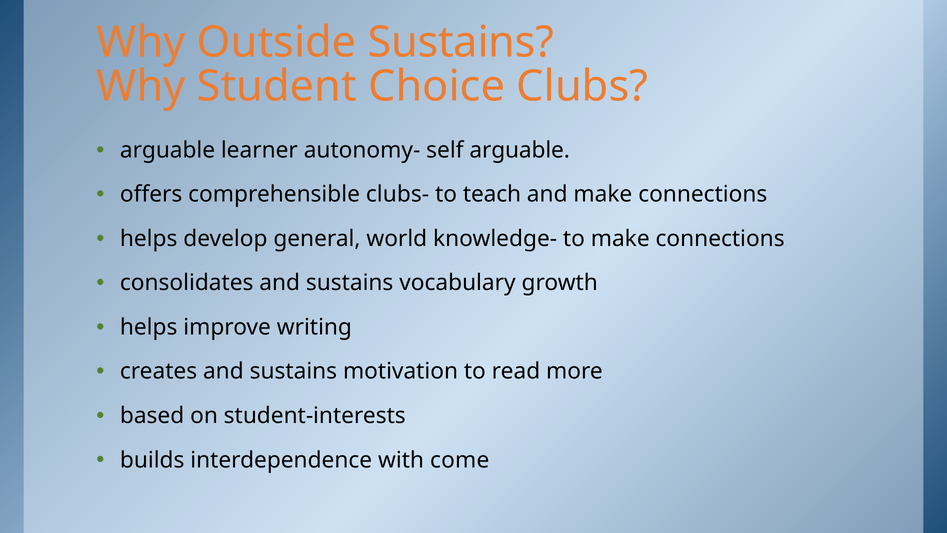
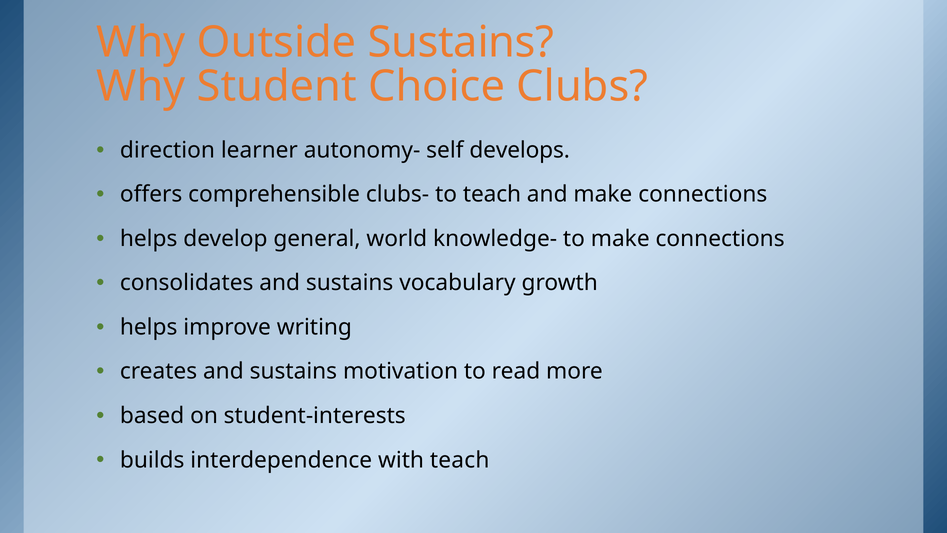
arguable: arguable -> direction (167, 150)
self arguable: arguable -> develops (520, 150)
with come: come -> teach (460, 460)
